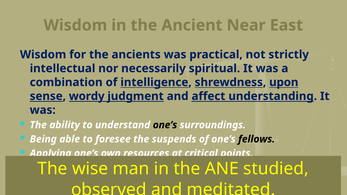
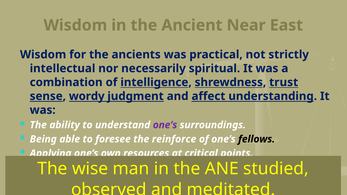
upon: upon -> trust (284, 82)
one’s colour: black -> purple (165, 125)
suspends: suspends -> reinforce (174, 139)
